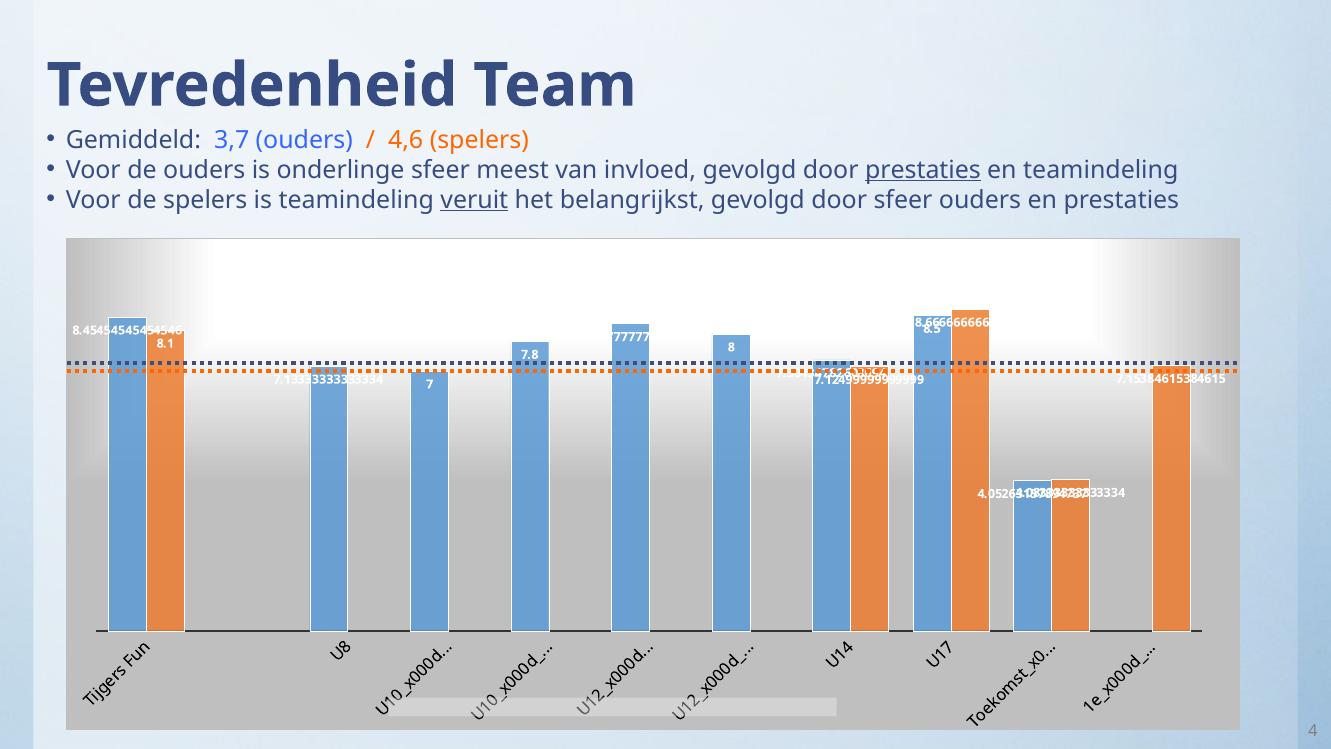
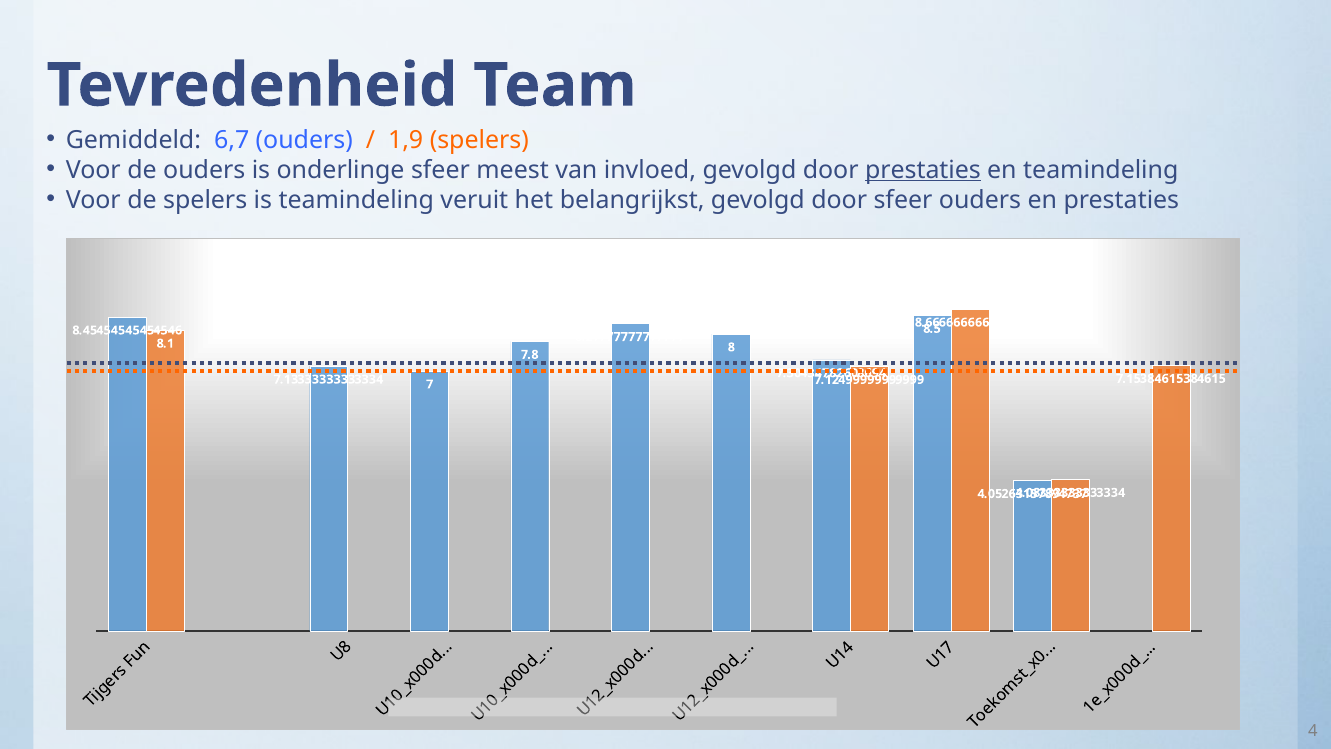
3,7: 3,7 -> 6,7 (232, 140)
4,6: 4,6 -> 1,9 (406, 140)
veruit underline: present -> none (474, 200)
